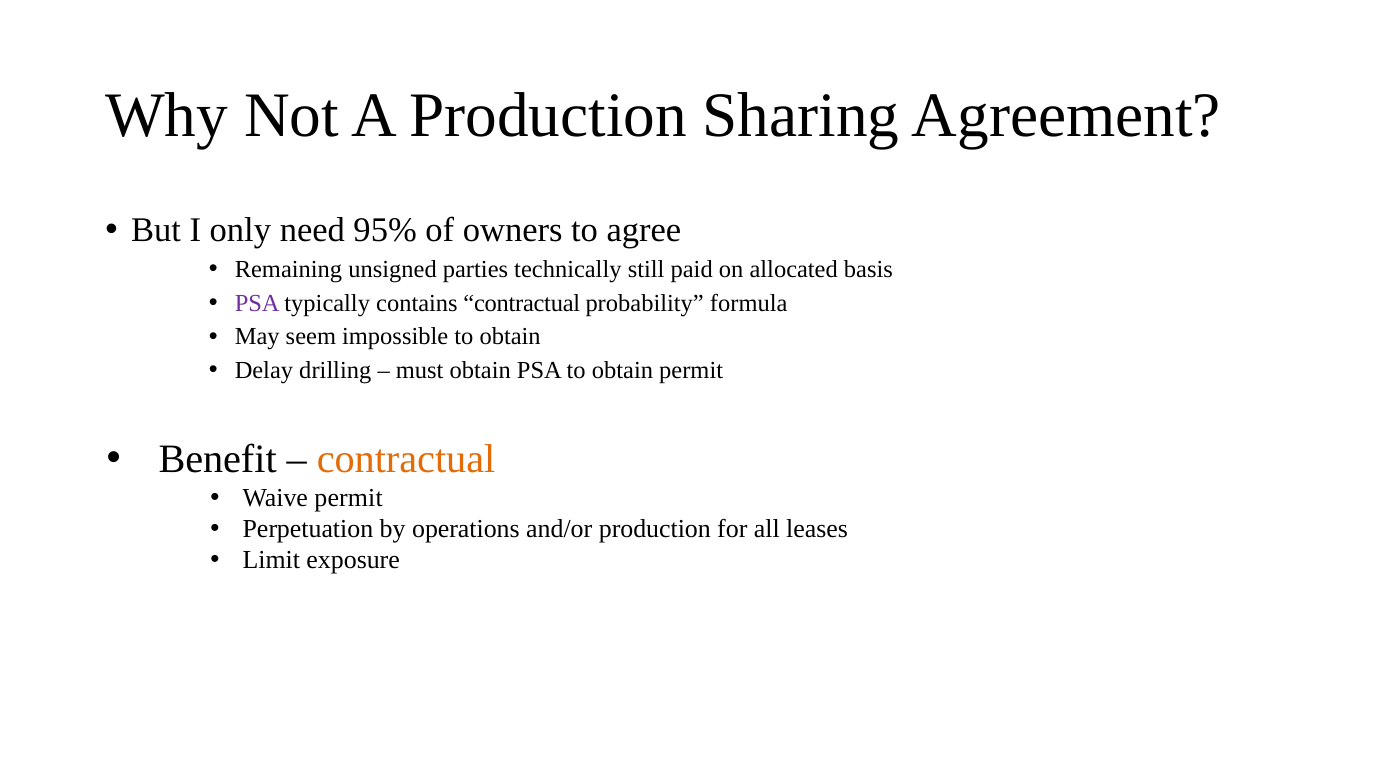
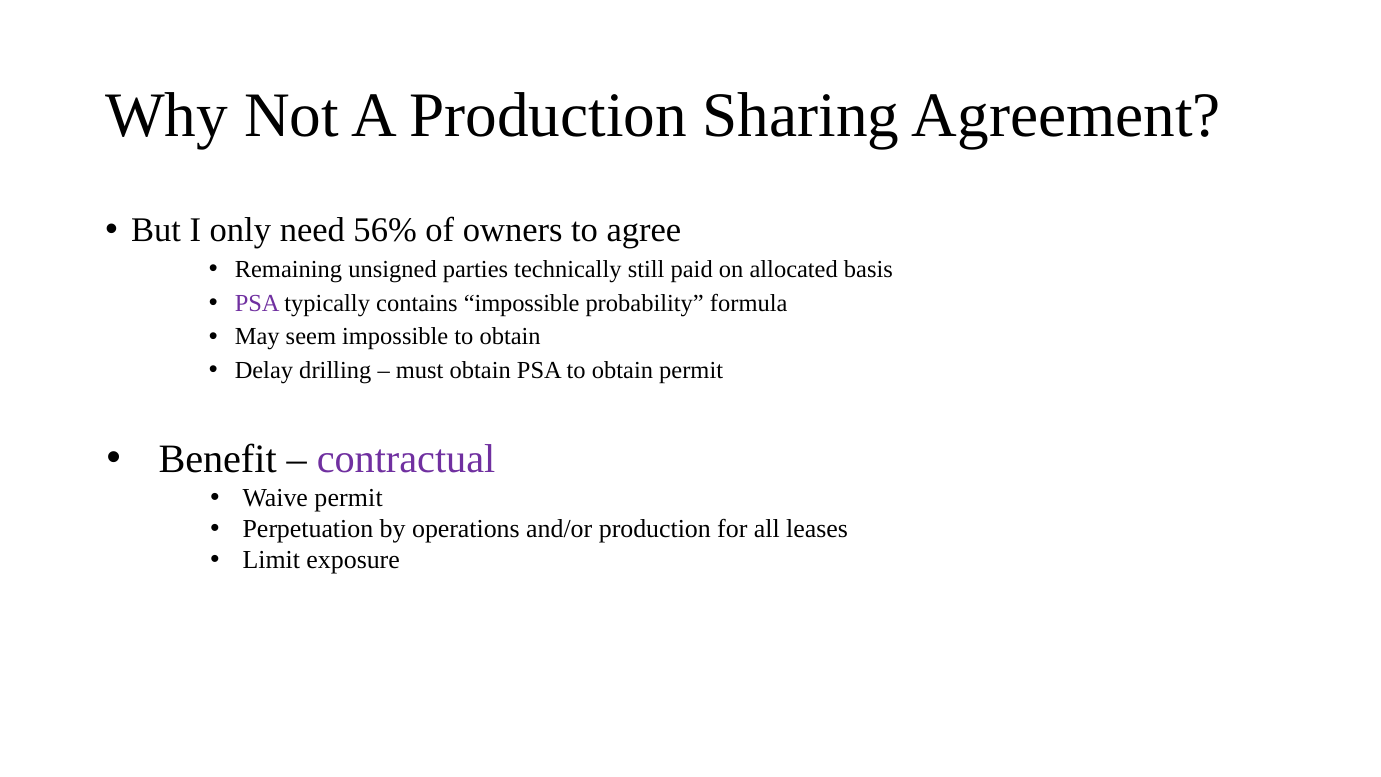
95%: 95% -> 56% (385, 230)
contains contractual: contractual -> impossible (522, 303)
contractual colour: orange -> purple (406, 459)
